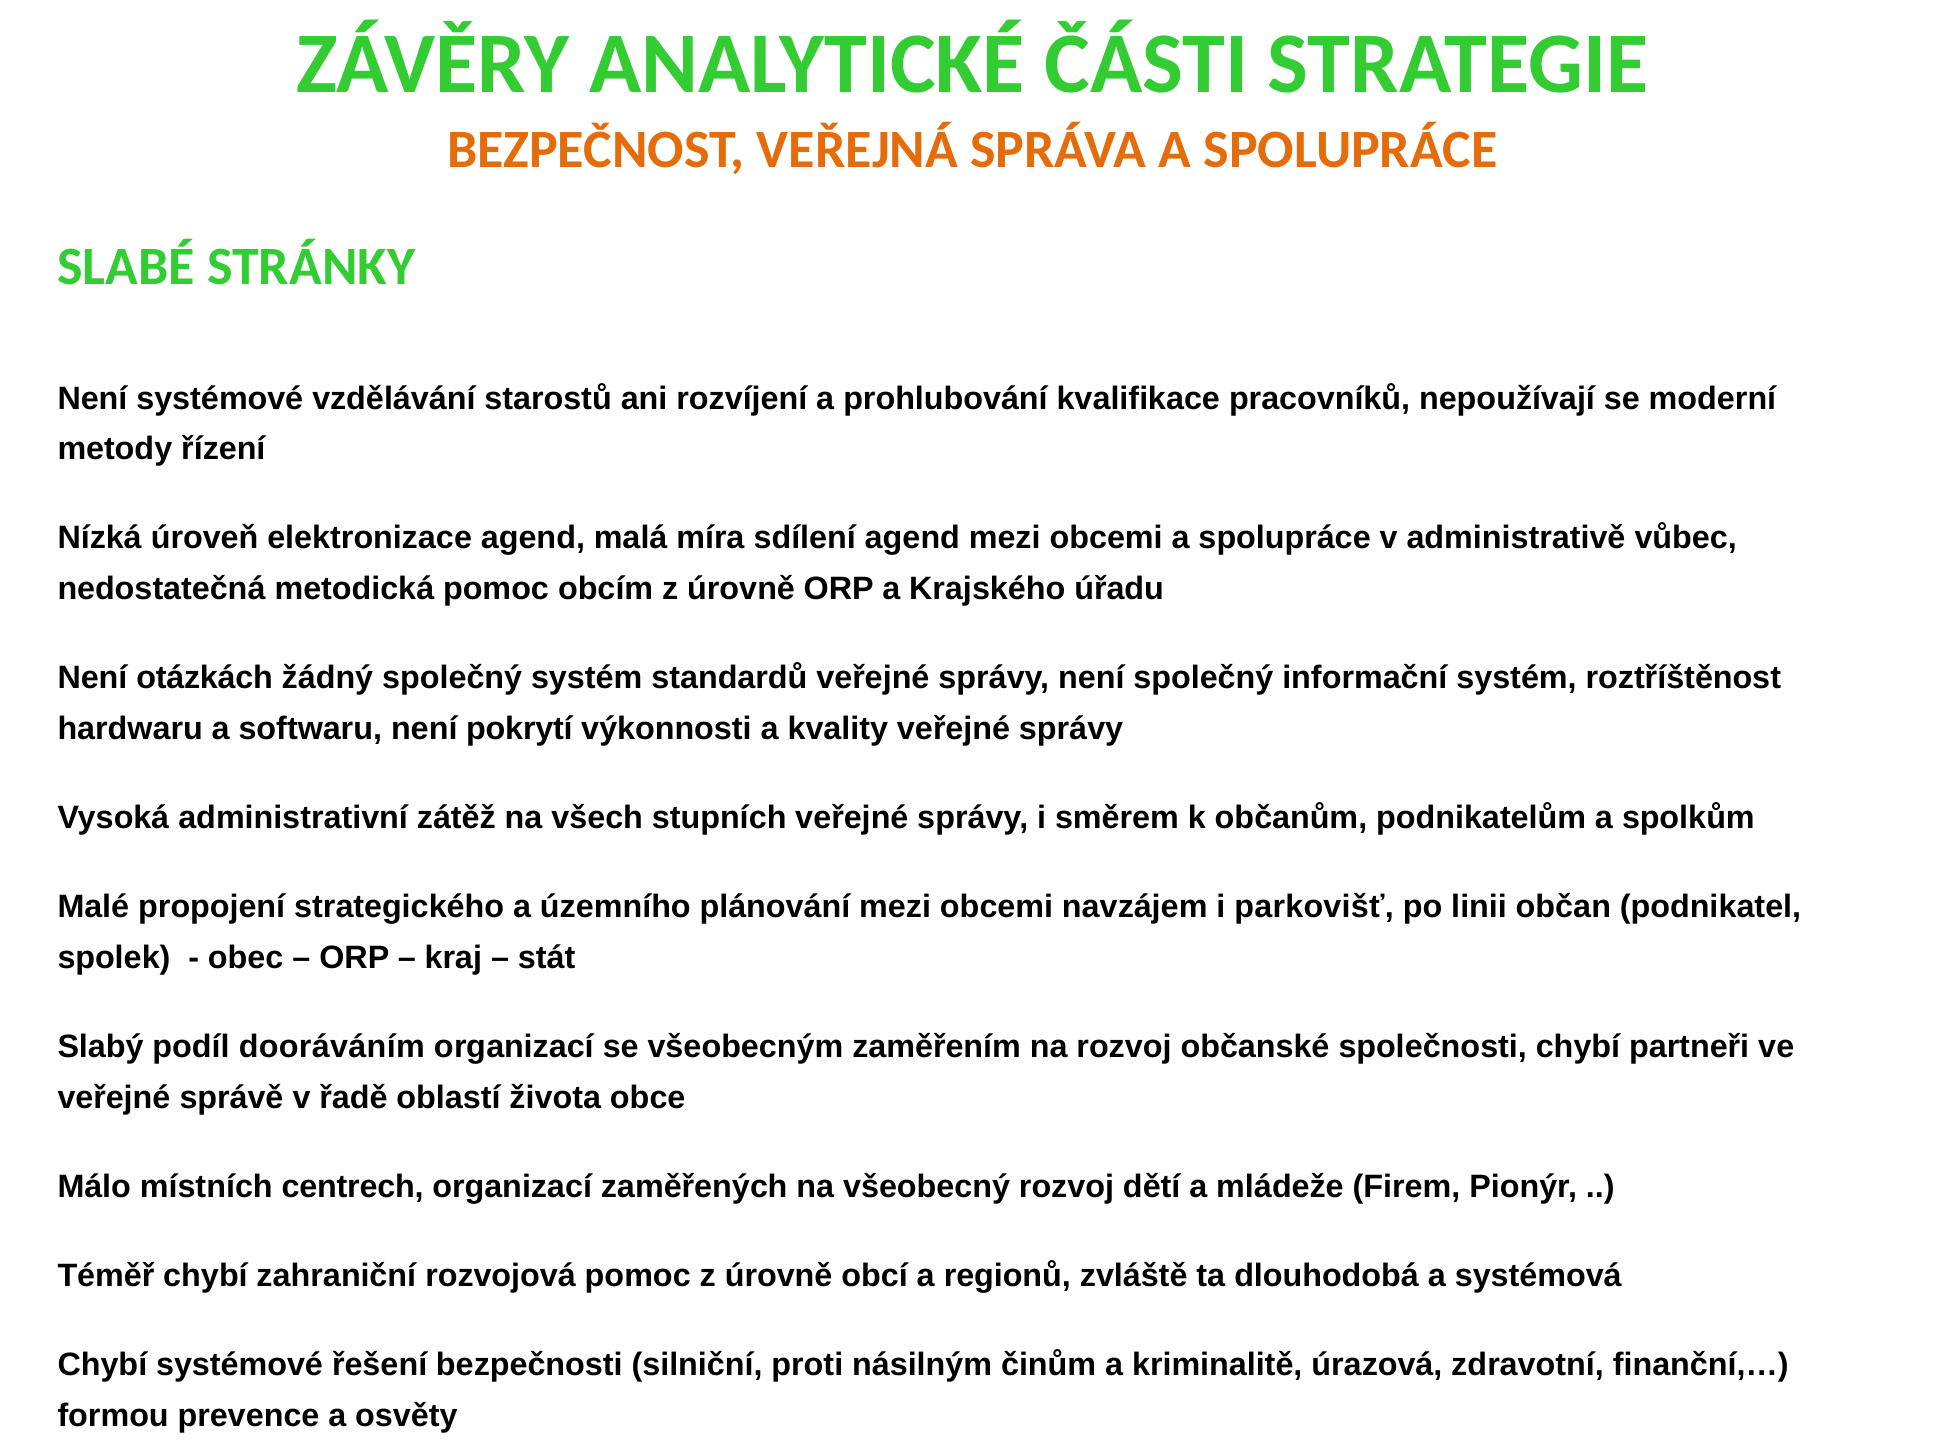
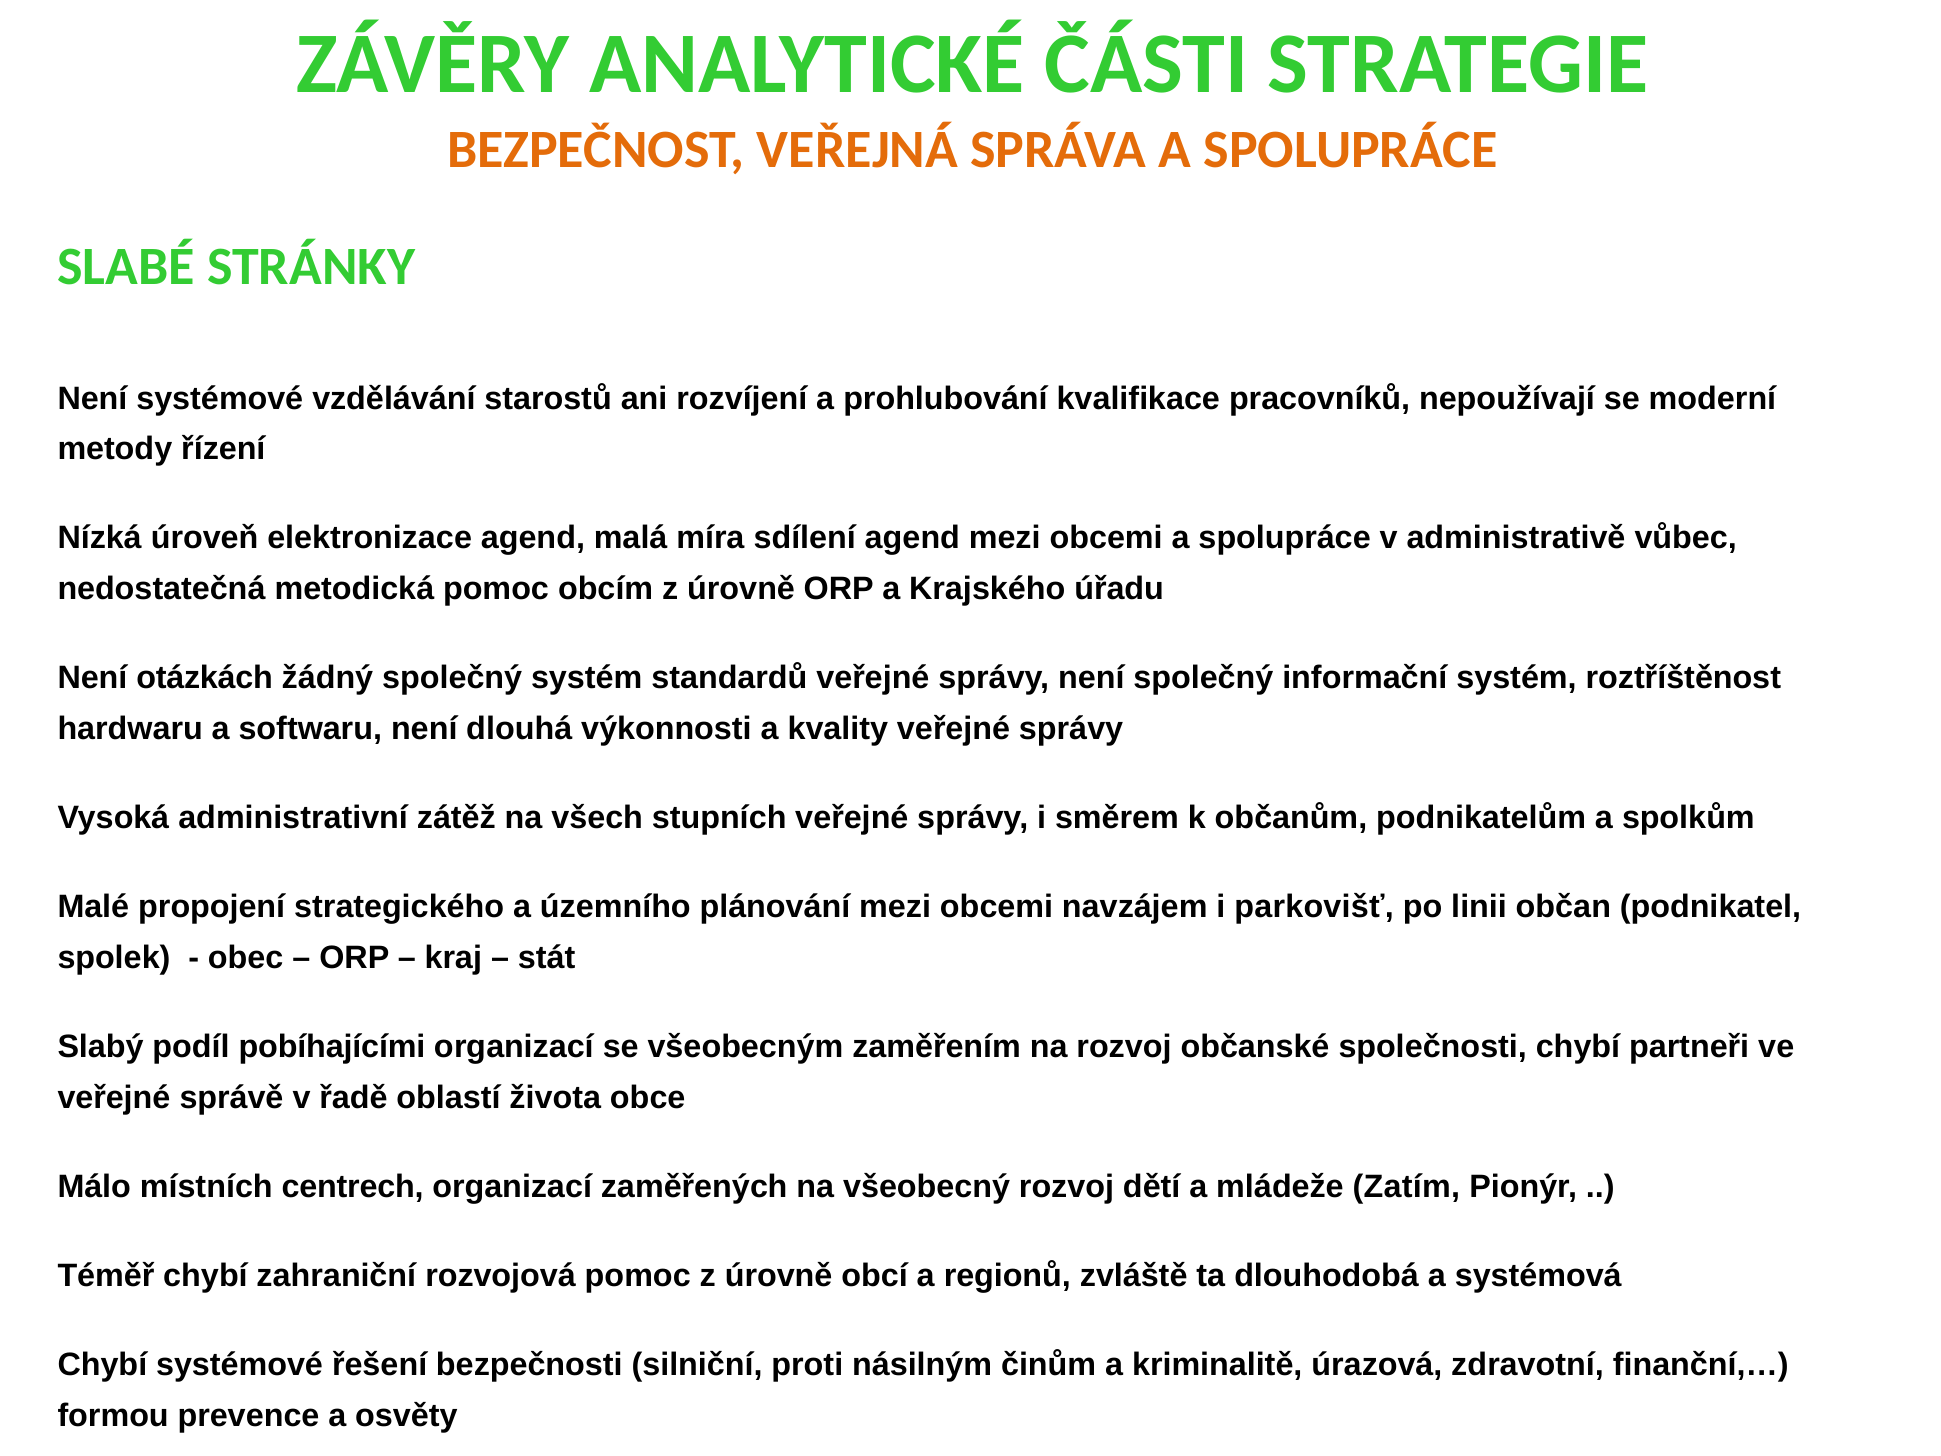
pokrytí: pokrytí -> dlouhá (519, 728)
dooráváním: dooráváním -> pobíhajícími (332, 1047)
Firem: Firem -> Zatím (1406, 1186)
